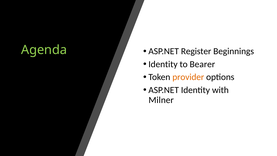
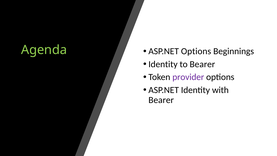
ASP.NET Register: Register -> Options (196, 51)
provider colour: orange -> purple (188, 77)
Milner: Milner -> Bearer (161, 100)
